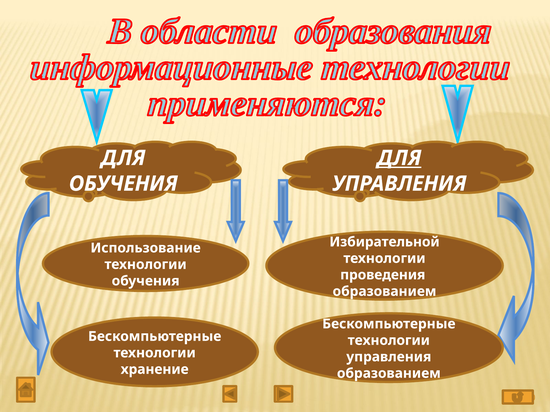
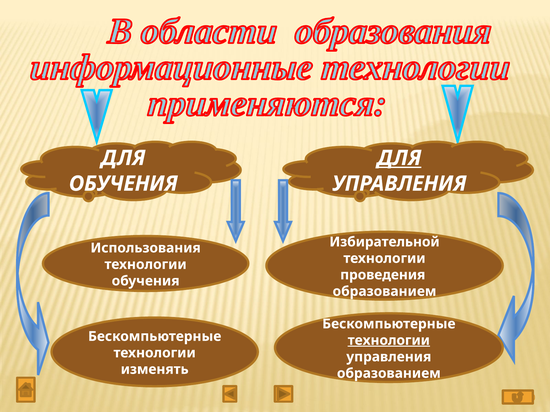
Использование: Использование -> Использования (146, 248)
технологии underline: none -> present (389, 341)
хранение: хранение -> изменять (155, 370)
